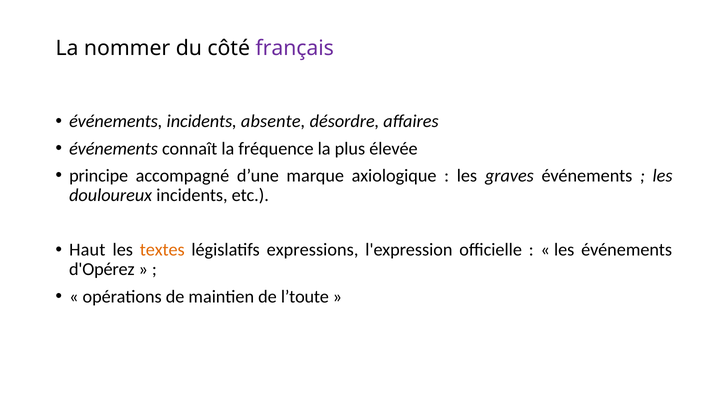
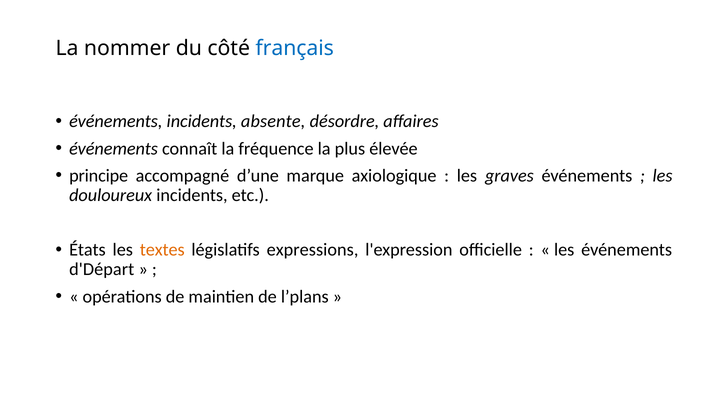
français colour: purple -> blue (295, 48)
Haut: Haut -> États (87, 250)
d'Opérez: d'Opérez -> d'Départ (102, 270)
l’toute: l’toute -> l’plans (305, 297)
